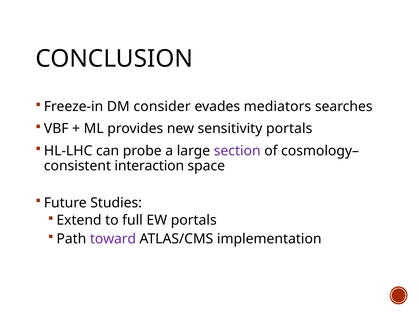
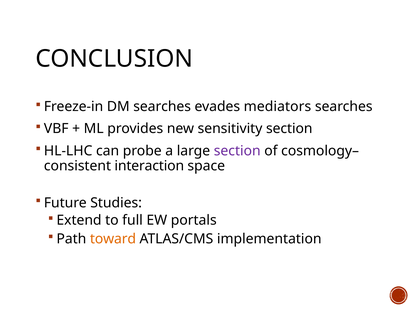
DM consider: consider -> searches (162, 107)
sensitivity portals: portals -> section (289, 129)
toward colour: purple -> orange (113, 238)
